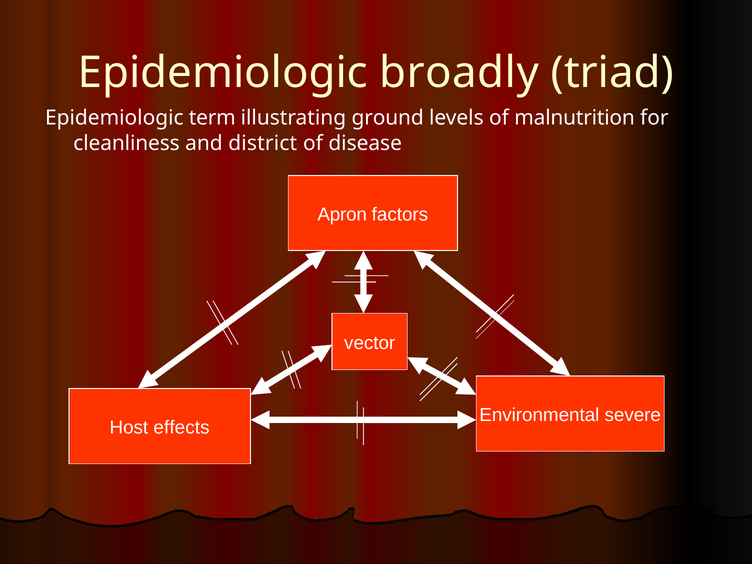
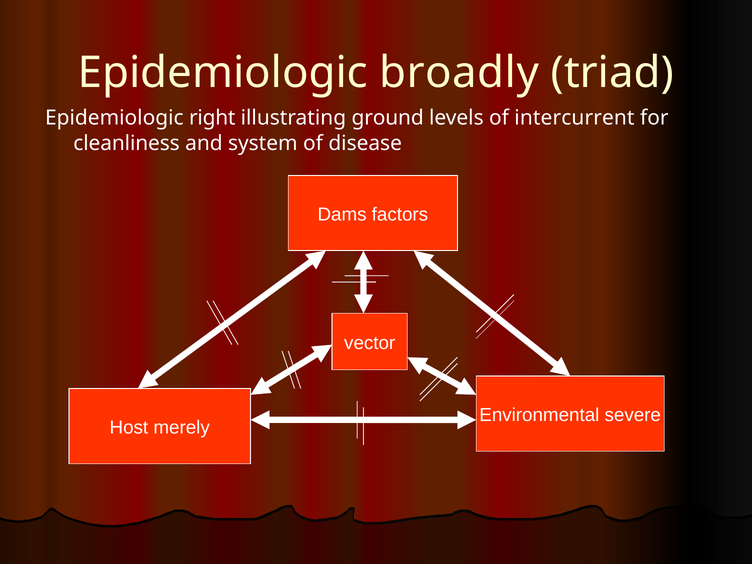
term: term -> right (212, 118)
malnutrition: malnutrition -> intercurrent (574, 118)
district: district -> system (263, 143)
Apron: Apron -> Dams (342, 214)
effects: effects -> merely (182, 427)
